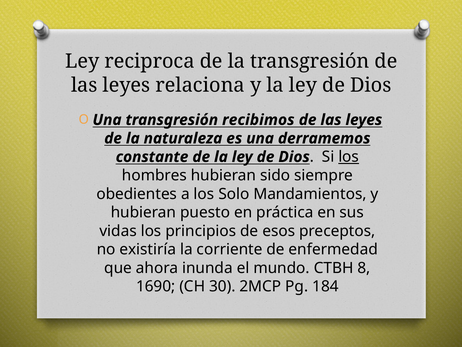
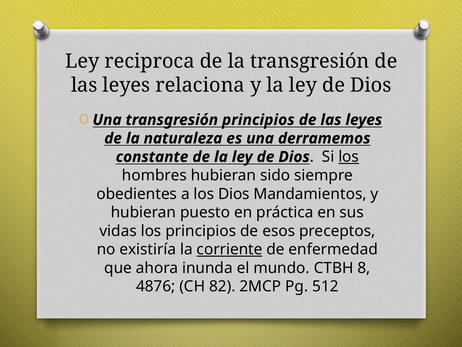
transgresión recibimos: recibimos -> principios (258, 120)
los Solo: Solo -> Dios (234, 194)
corriente underline: none -> present (230, 249)
1690: 1690 -> 4876 (156, 286)
30: 30 -> 82 (222, 286)
184: 184 -> 512 (325, 286)
